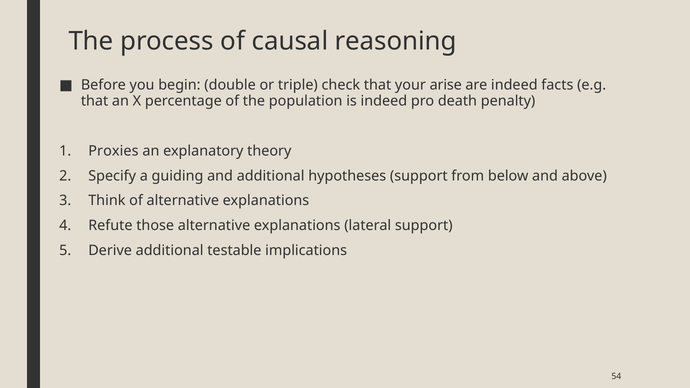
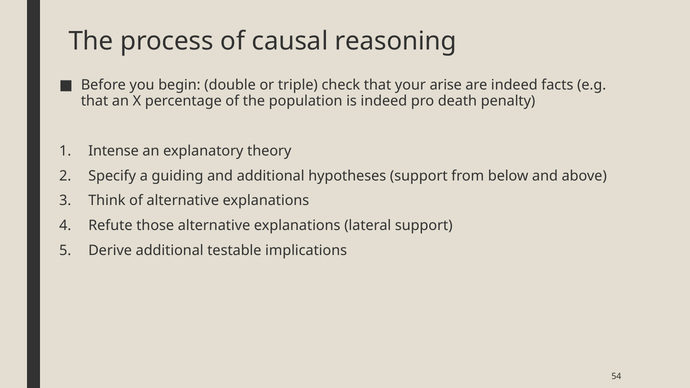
Proxies: Proxies -> Intense (114, 151)
